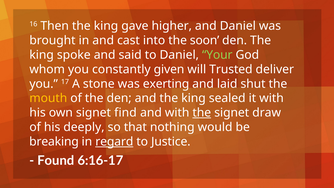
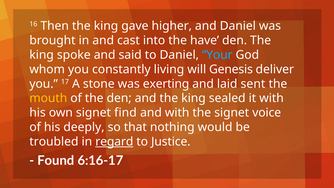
soon: soon -> have (205, 40)
Your colour: light green -> light blue (217, 55)
given: given -> living (169, 69)
Trusted: Trusted -> Genesis (231, 69)
shut: shut -> sent (253, 84)
the underline: present -> none (202, 113)
draw: draw -> voice (267, 113)
breaking: breaking -> troubled (54, 142)
